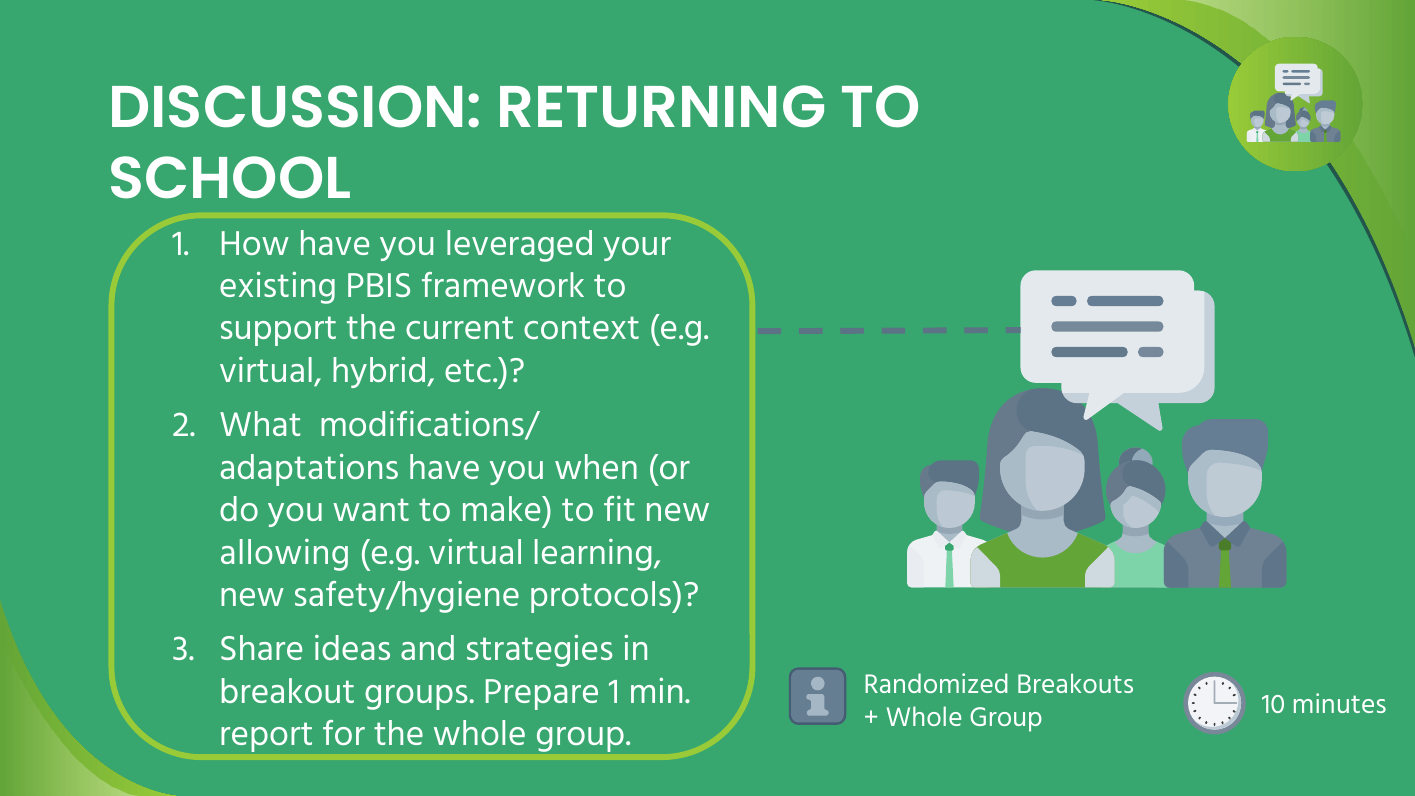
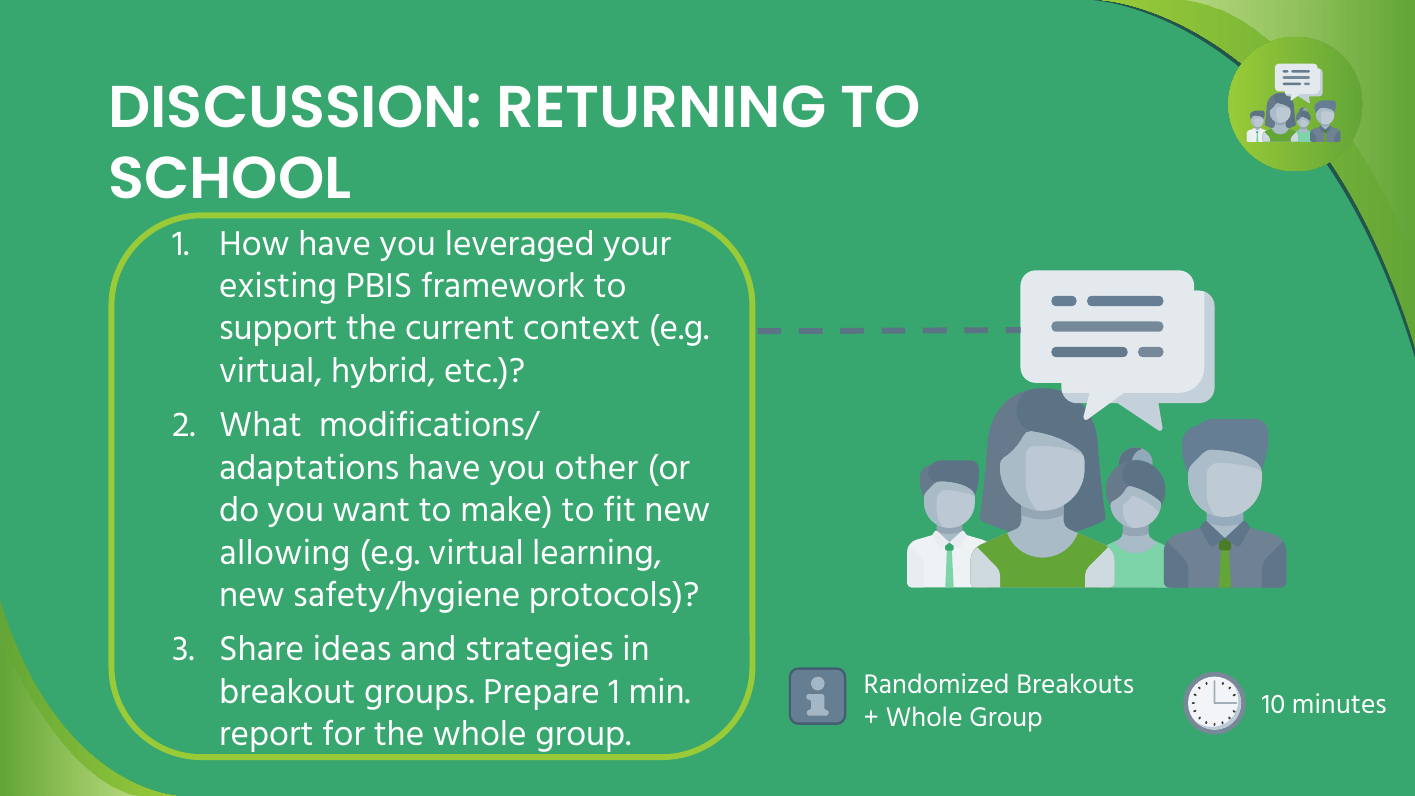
when: when -> other (596, 467)
